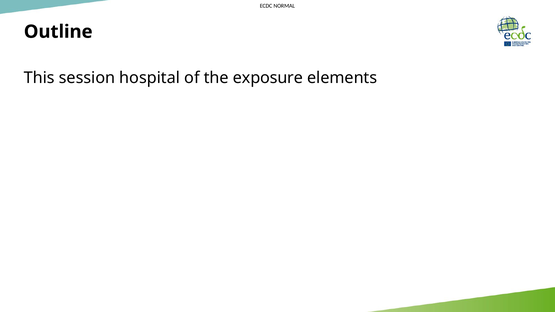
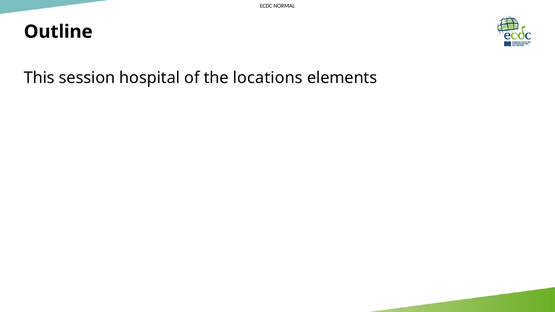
exposure: exposure -> locations (268, 78)
